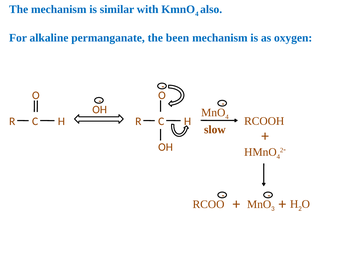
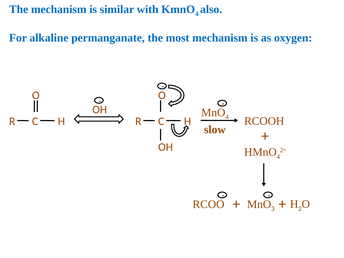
been: been -> most (178, 38)
